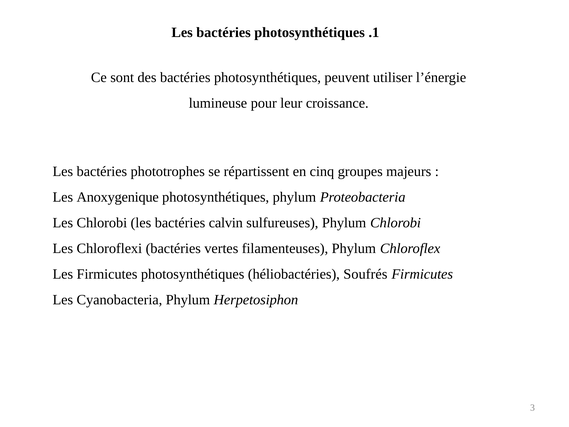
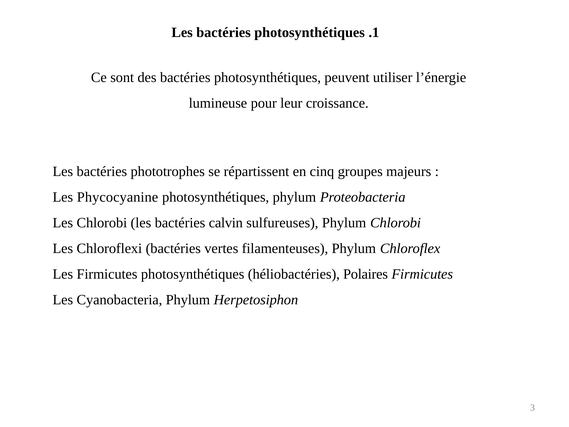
Anoxygenique: Anoxygenique -> Phycocyanine (118, 197)
Soufrés: Soufrés -> Polaires (366, 274)
